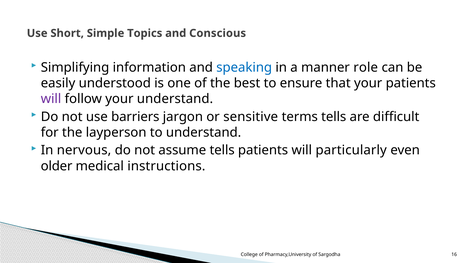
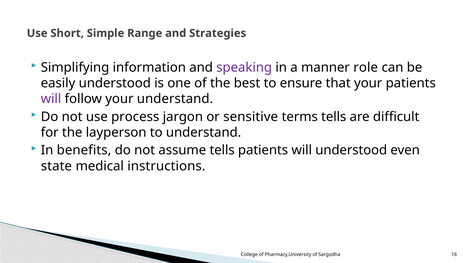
Topics: Topics -> Range (145, 33)
Conscious: Conscious -> Strategies (218, 33)
speaking colour: blue -> purple (244, 67)
barriers: barriers -> process (135, 117)
nervous: nervous -> benefits (84, 150)
will particularly: particularly -> understood (351, 150)
older: older -> state (56, 166)
